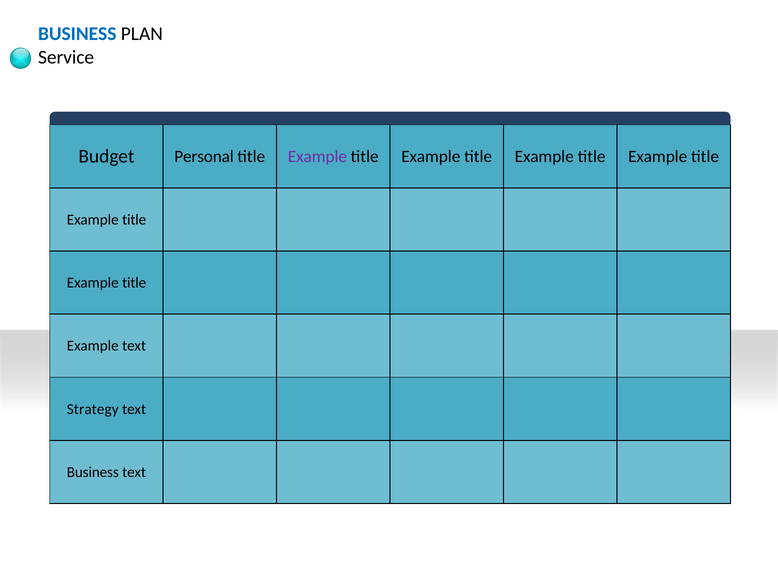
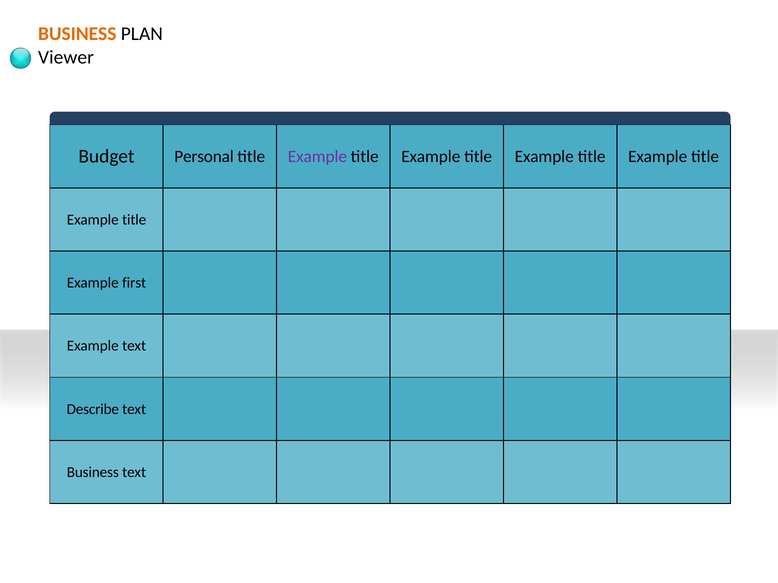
BUSINESS colour: blue -> orange (77, 34)
Service: Service -> Viewer (66, 57)
title: title -> first (134, 283)
Strategy: Strategy -> Describe (93, 409)
